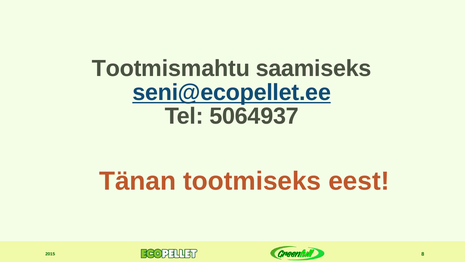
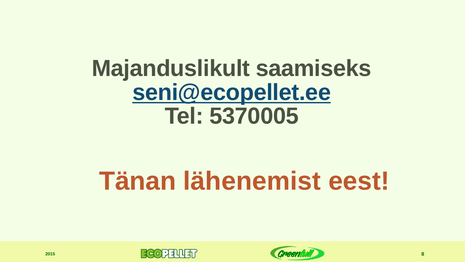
Tootmismahtu: Tootmismahtu -> Majanduslikult (171, 69)
5064937: 5064937 -> 5370005 (254, 116)
tootmiseks: tootmiseks -> lähenemist (252, 181)
